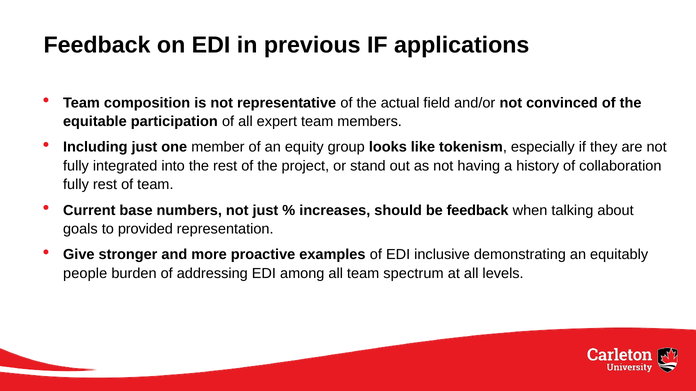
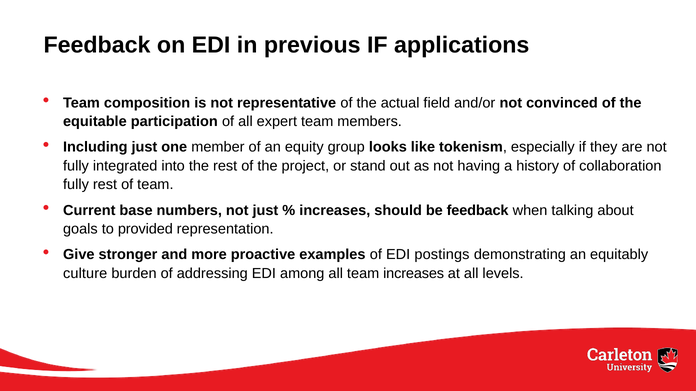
inclusive: inclusive -> postings (442, 255)
people: people -> culture (85, 274)
team spectrum: spectrum -> increases (414, 274)
